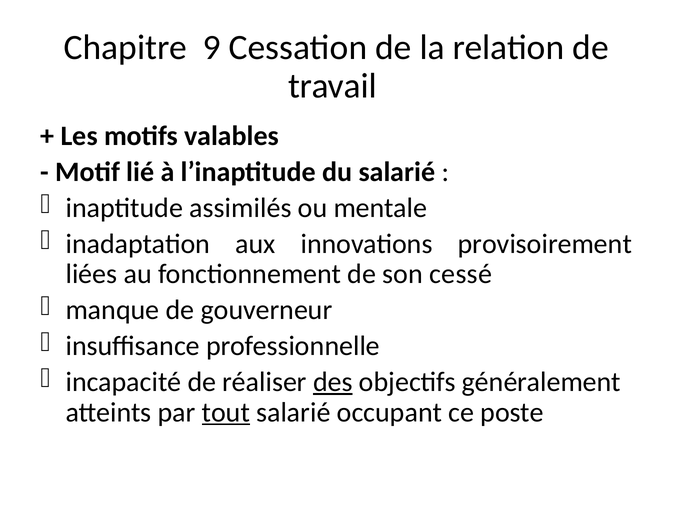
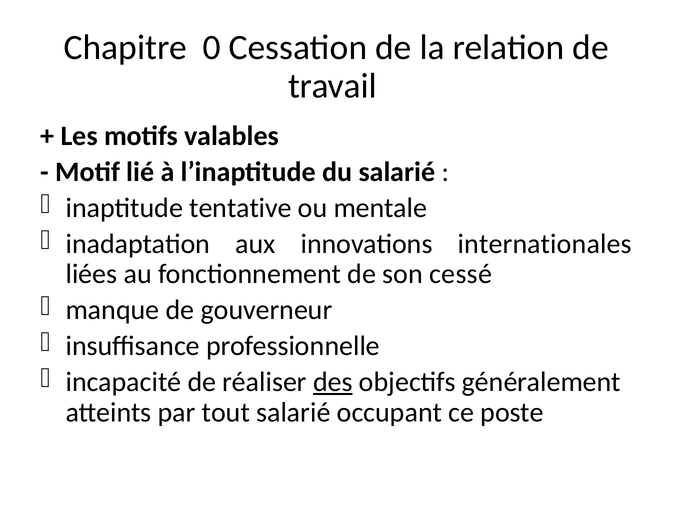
9: 9 -> 0 (212, 48)
assimilés: assimilés -> tentative (241, 208)
provisoirement: provisoirement -> internationales (545, 244)
tout underline: present -> none (226, 412)
